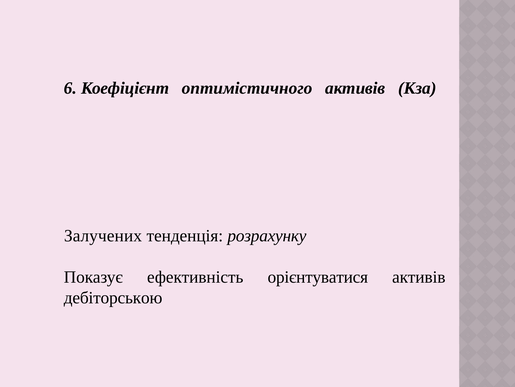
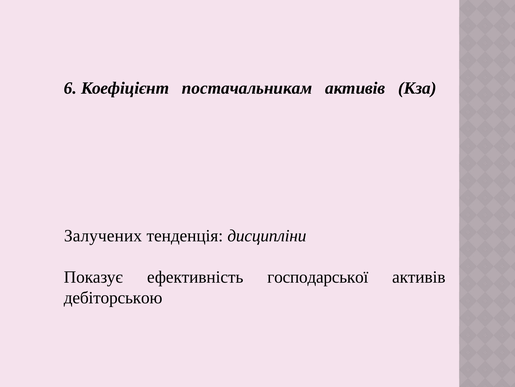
оптимістичного: оптимістичного -> постачальникам (247, 88)
розрахунку: розрахунку -> дисципліни (267, 236)
орієнтуватися: орієнтуватися -> господарської (318, 277)
